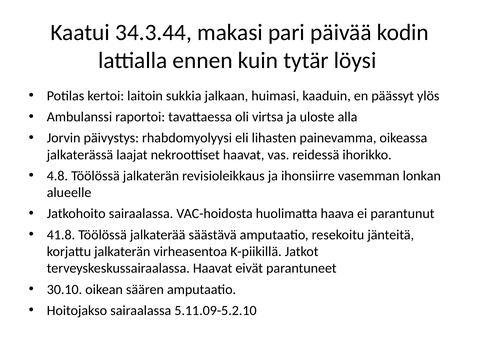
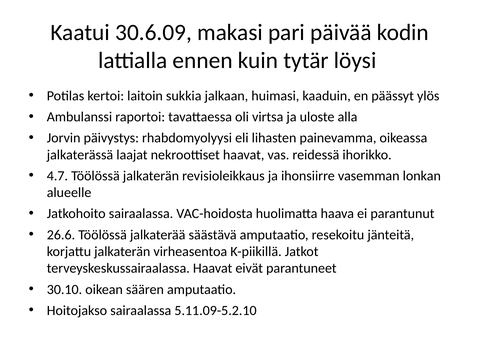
34.3.44: 34.3.44 -> 30.6.09 (154, 32)
4.8: 4.8 -> 4.7 (57, 176)
41.8: 41.8 -> 26.6 (61, 235)
